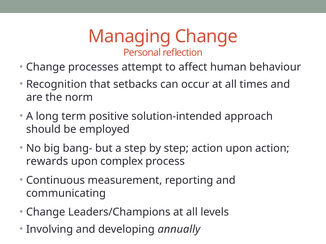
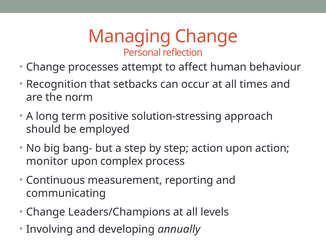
solution-intended: solution-intended -> solution-stressing (177, 116)
rewards: rewards -> monitor (47, 162)
